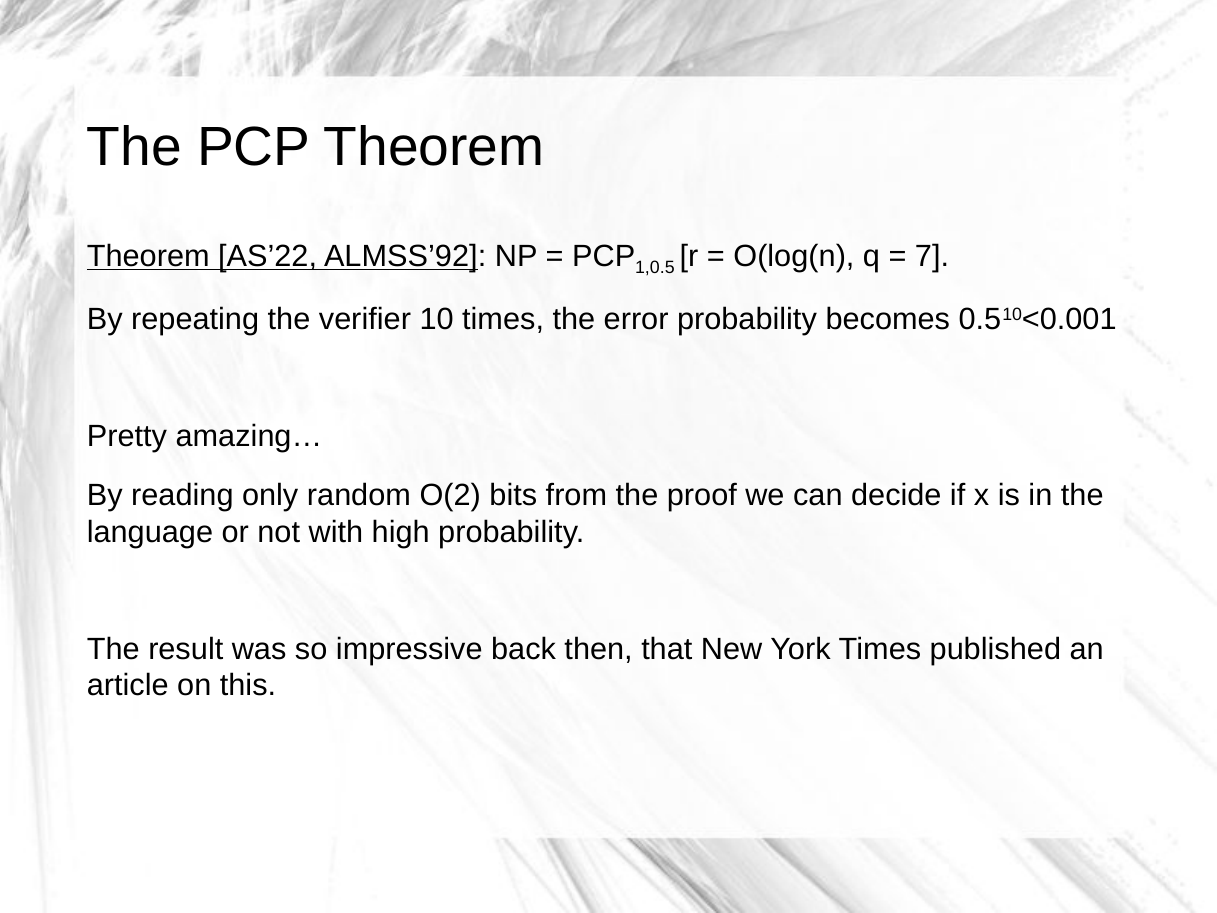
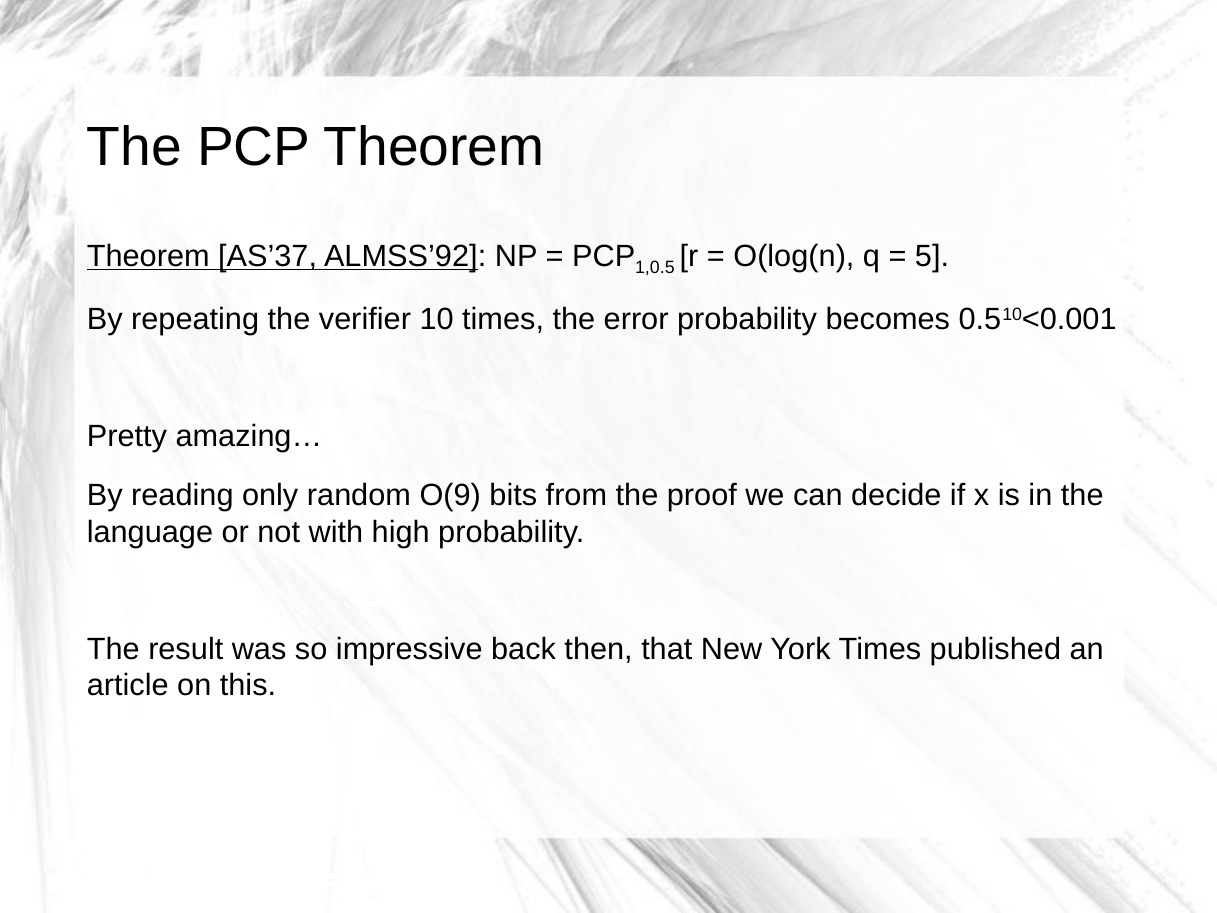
AS’22: AS’22 -> AS’37 (268, 256)
7: 7 -> 5 (932, 256)
O(2: O(2 -> O(9 (450, 495)
